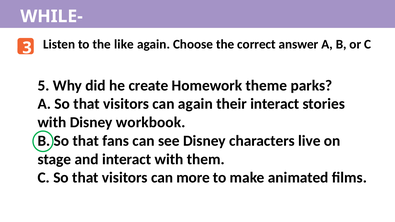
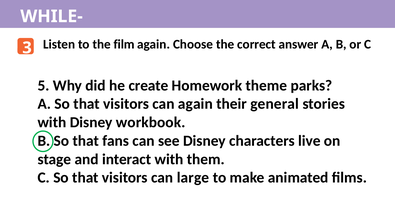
like: like -> film (124, 44)
their interact: interact -> general (275, 104)
more: more -> large (193, 178)
